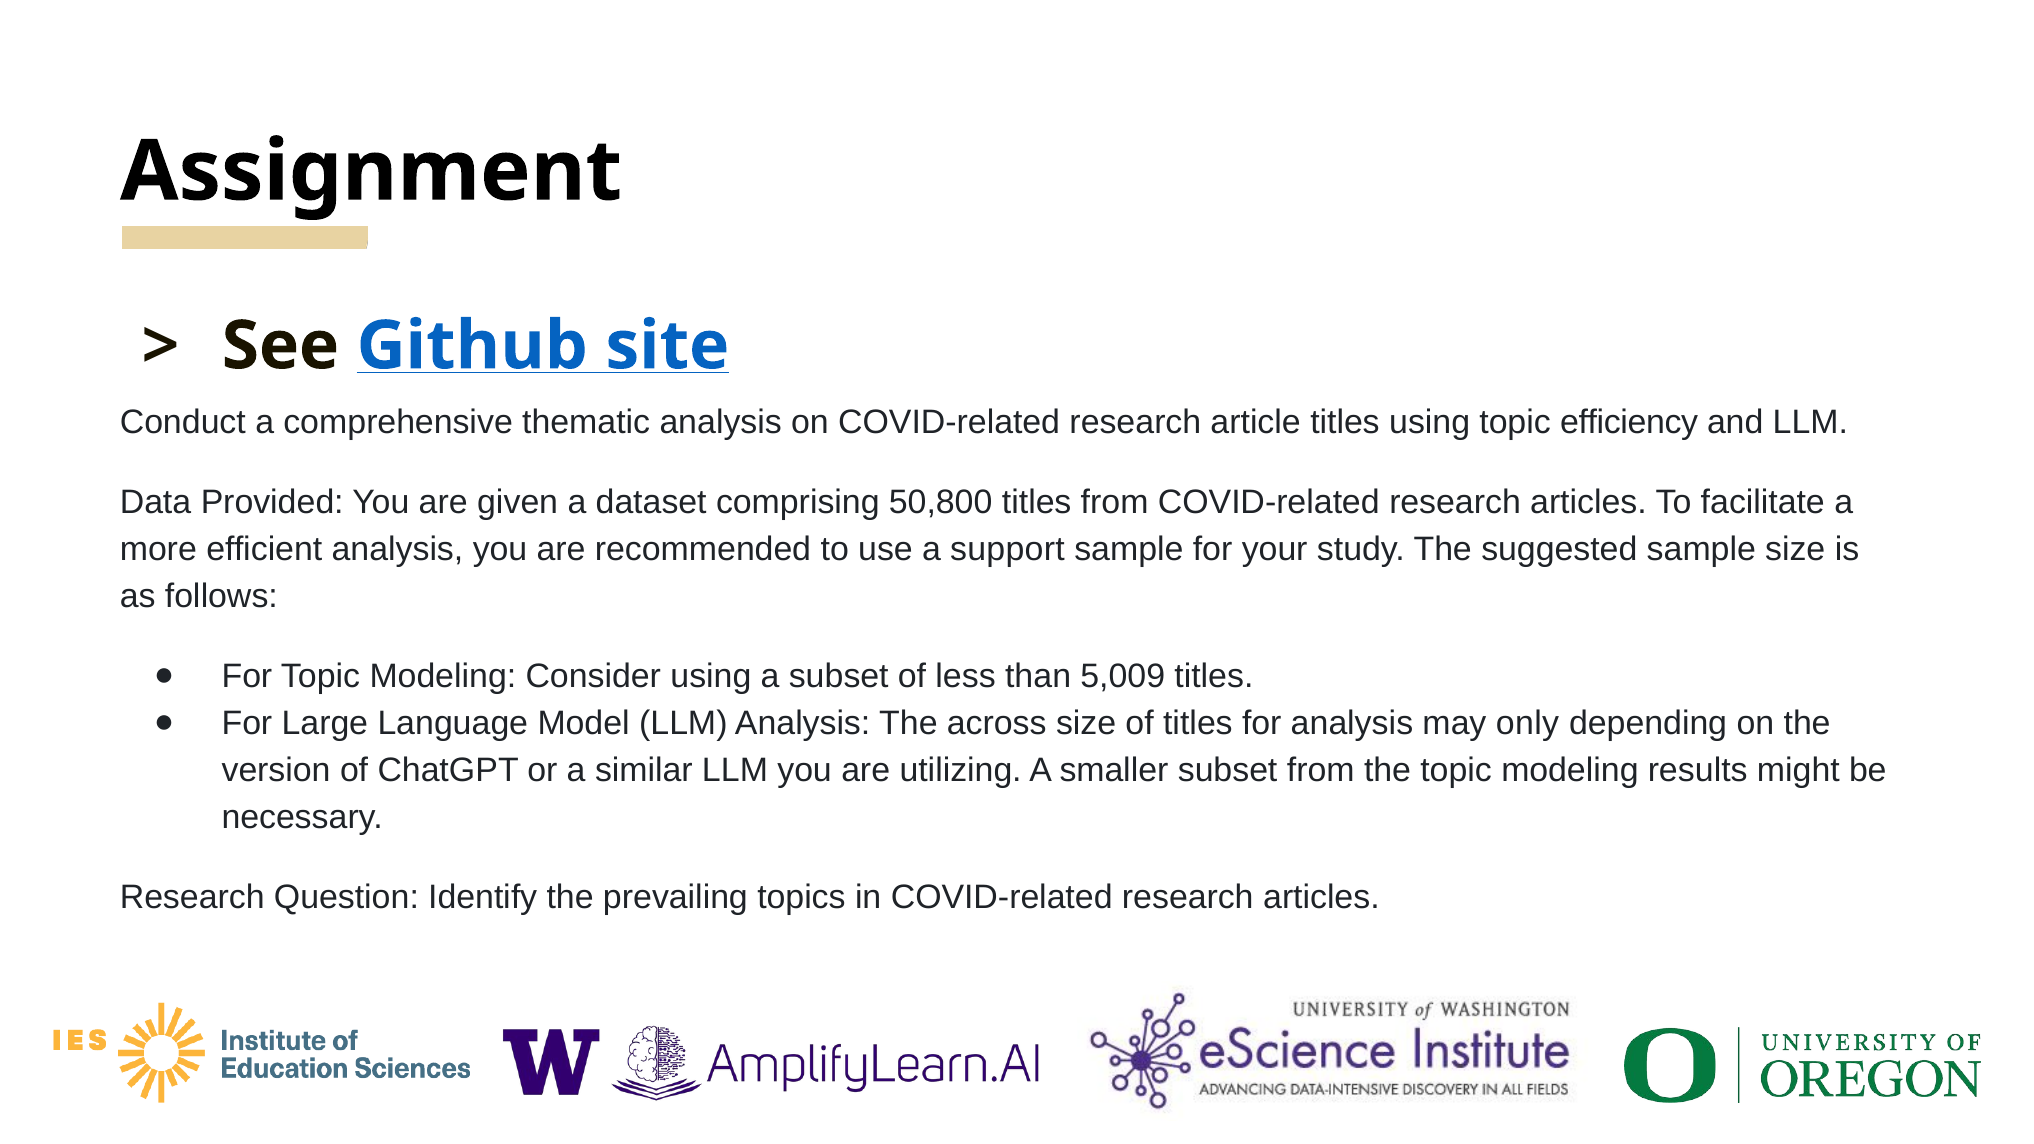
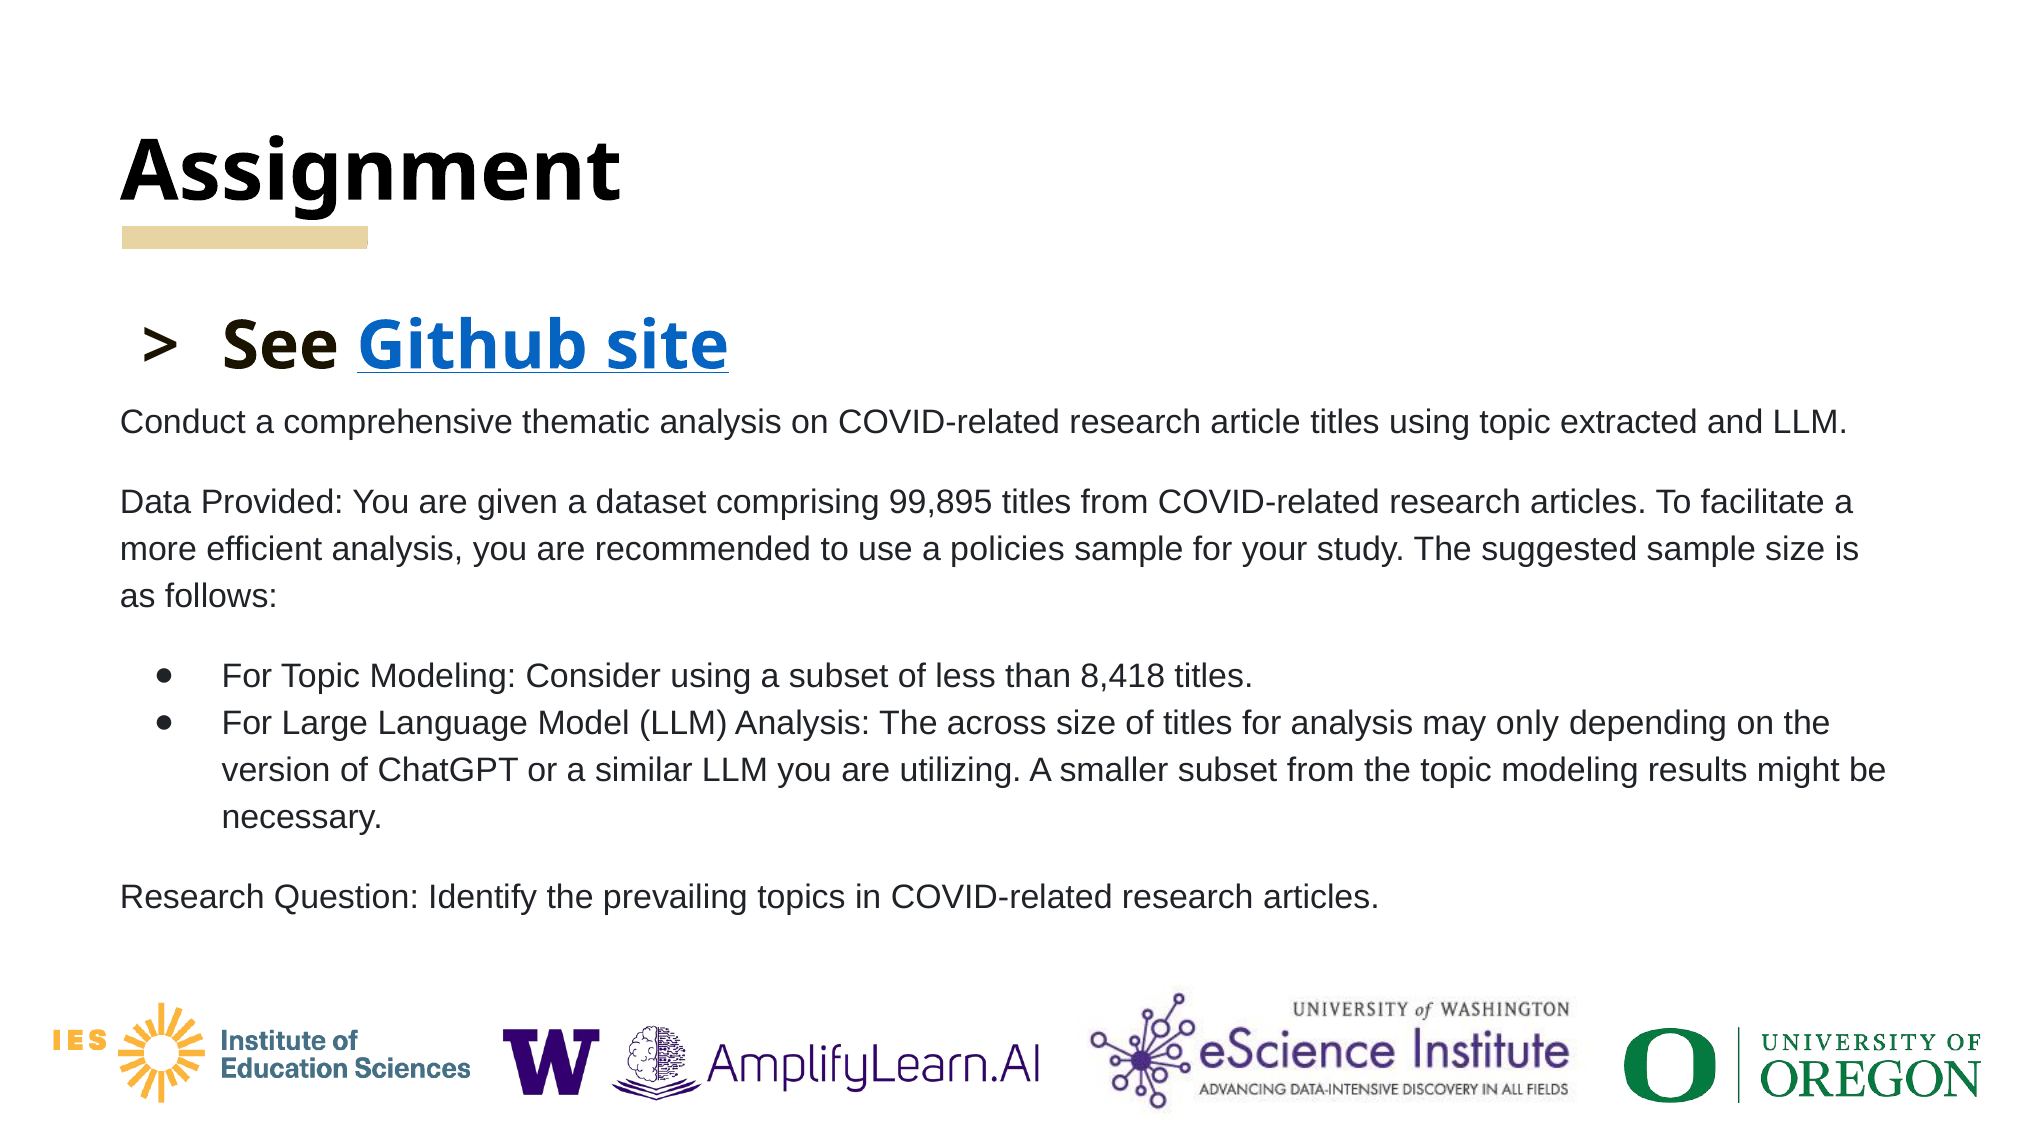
efficiency: efficiency -> extracted (1629, 422)
50,800: 50,800 -> 99,895 (941, 503)
support: support -> policies (1007, 549)
5,009: 5,009 -> 8,418 (1123, 677)
